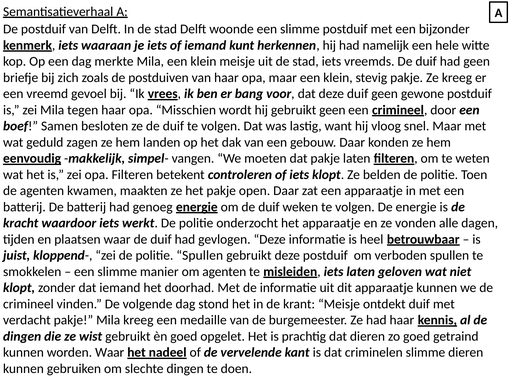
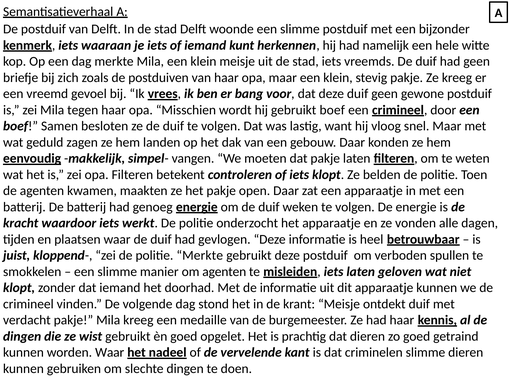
gebruikt geen: geen -> boef (332, 110)
politie Spullen: Spullen -> Merkte (200, 255)
